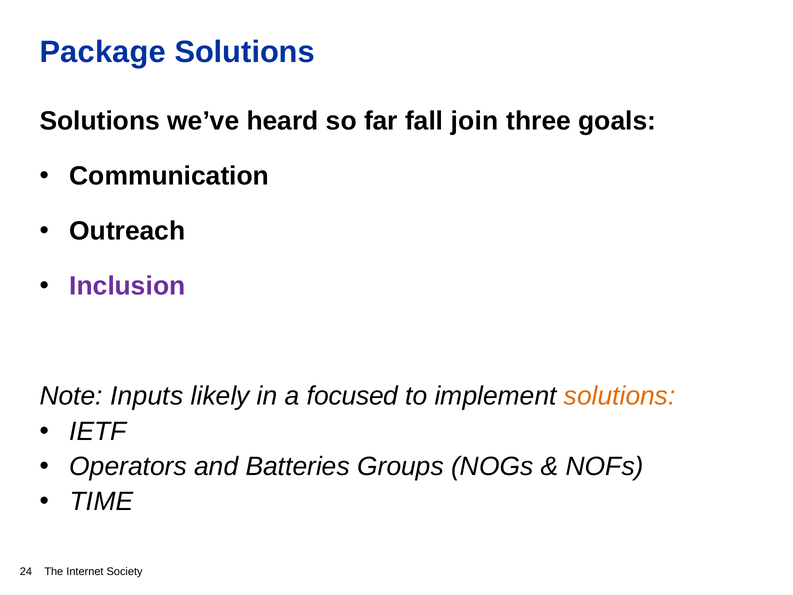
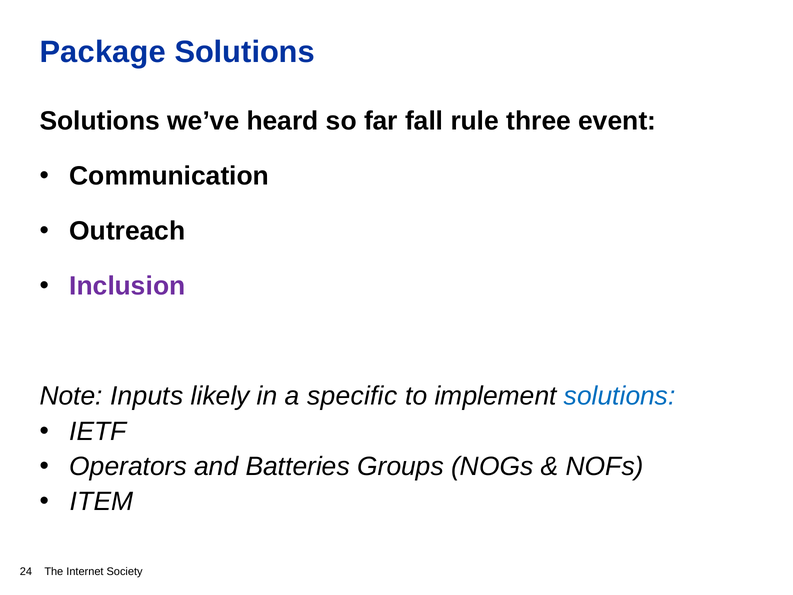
join: join -> rule (475, 121)
goals: goals -> event (617, 121)
focused: focused -> specific (352, 396)
solutions colour: orange -> blue (620, 396)
TIME: TIME -> ITEM (102, 502)
